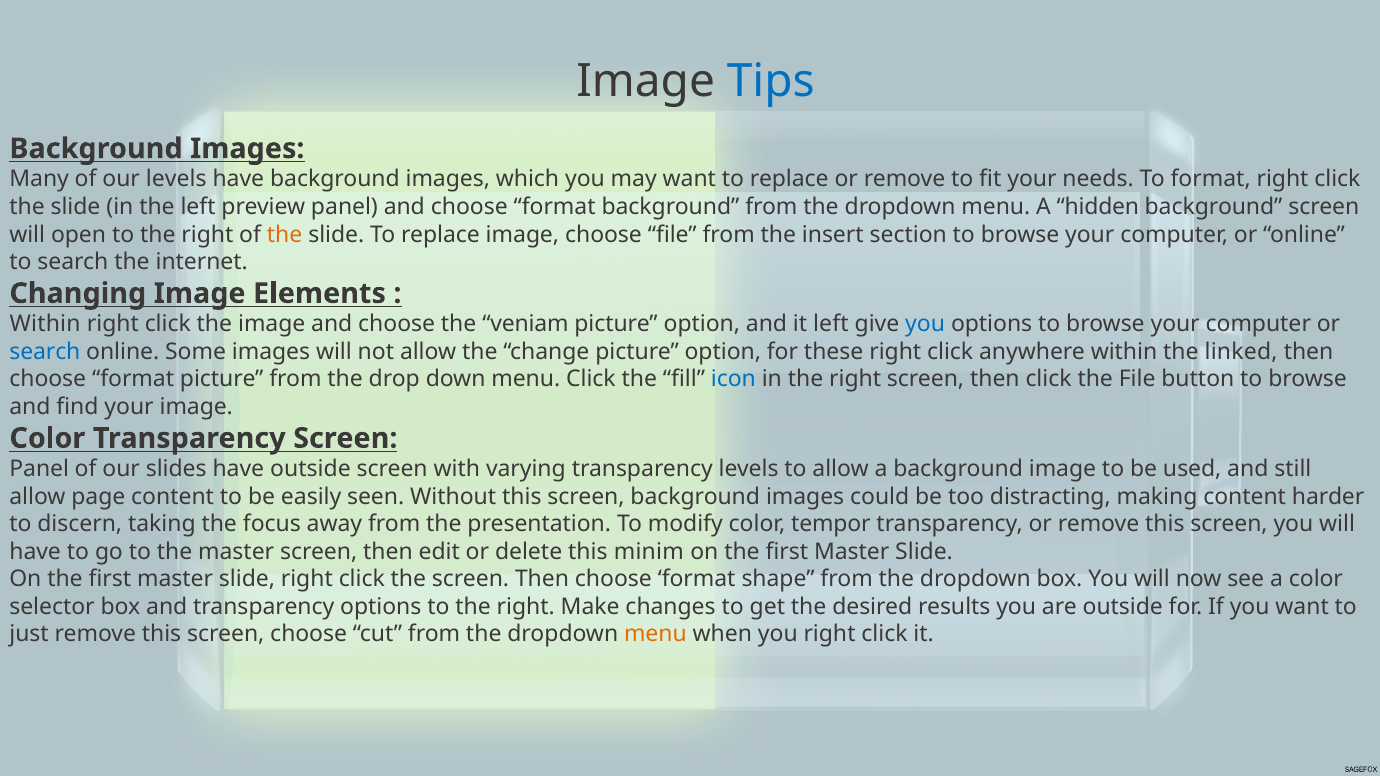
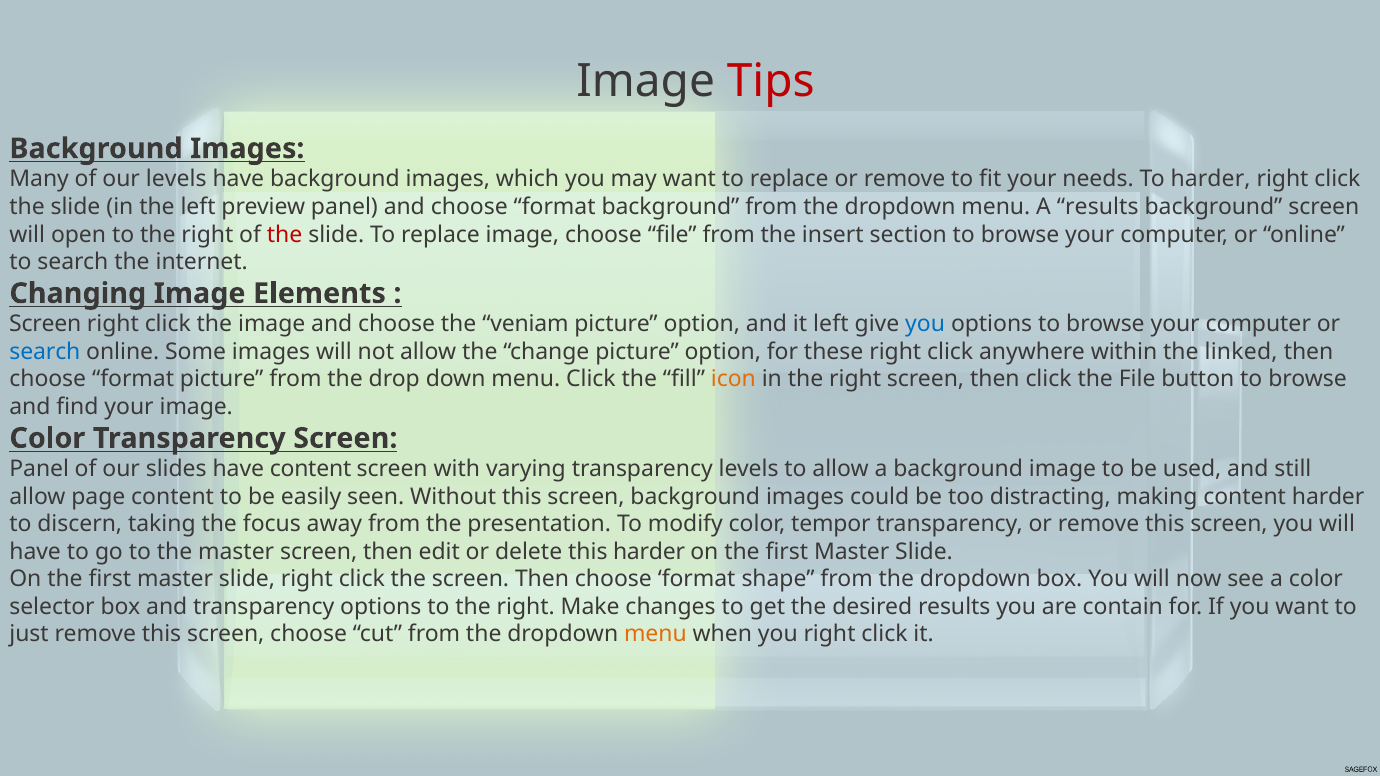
Tips colour: blue -> red (771, 81)
To format: format -> harder (1211, 179)
A hidden: hidden -> results (1098, 207)
the colour: orange -> red (285, 234)
Within: Within -> Screen (45, 324)
icon colour: blue -> orange (733, 379)
have outside: outside -> content (311, 469)
this minim: minim -> harder (649, 552)
are outside: outside -> contain (1123, 607)
